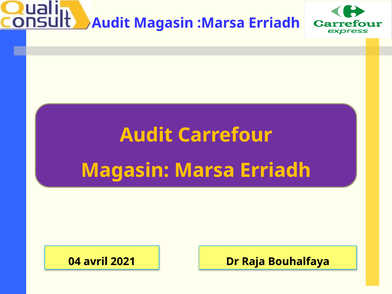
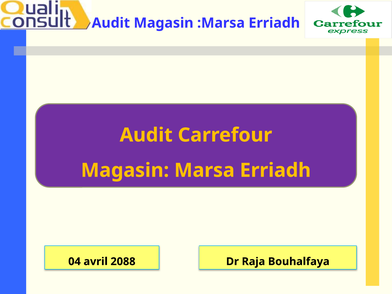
2021: 2021 -> 2088 (123, 262)
